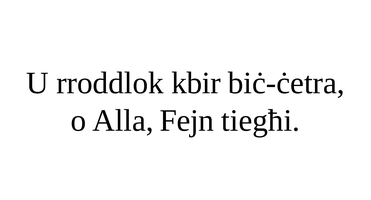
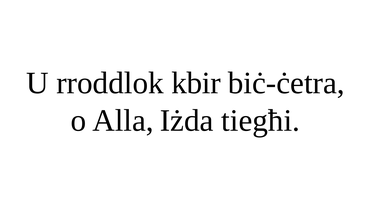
Fejn: Fejn -> Iżda (187, 120)
